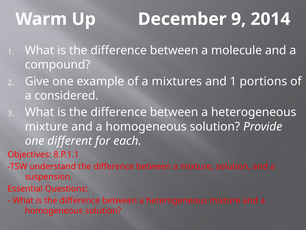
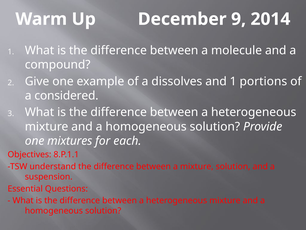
mixtures: mixtures -> dissolves (177, 81)
different: different -> mixtures (70, 141)
